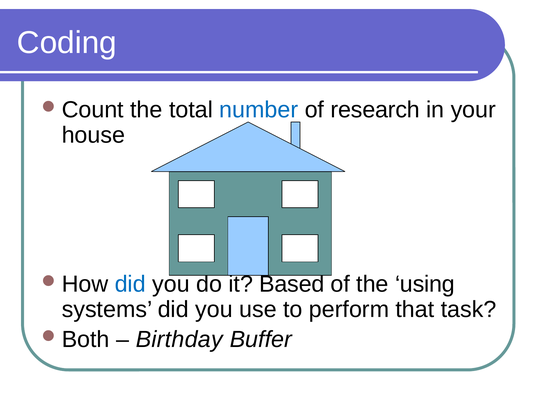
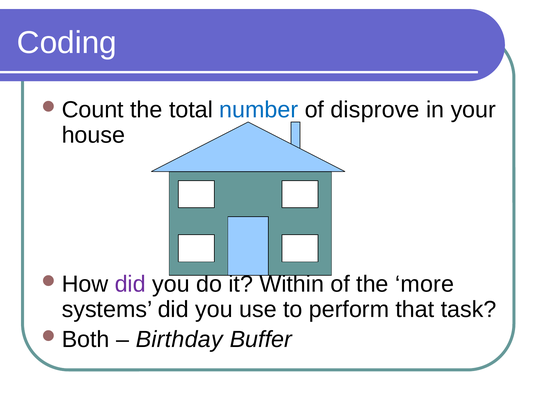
research: research -> disprove (375, 110)
did colour: blue -> purple (130, 284)
Based: Based -> Within (292, 284)
using: using -> more (425, 284)
